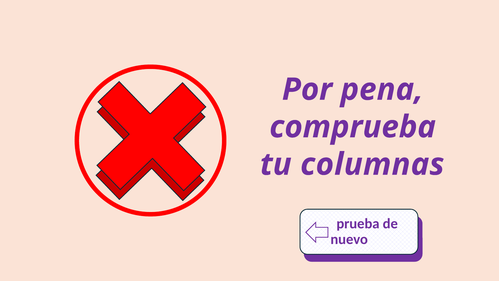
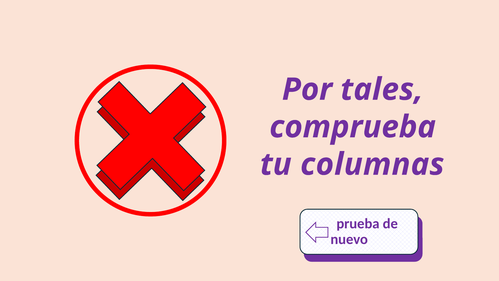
pena: pena -> tales (382, 89)
